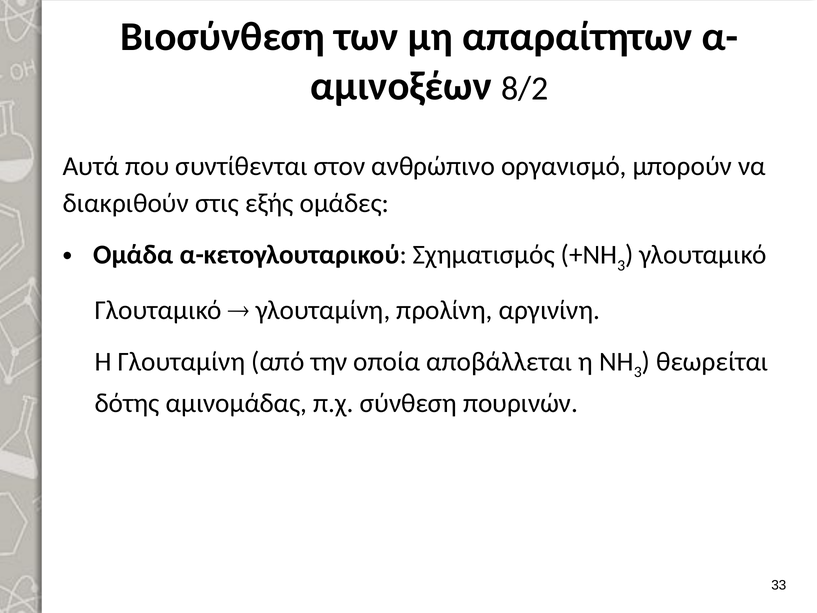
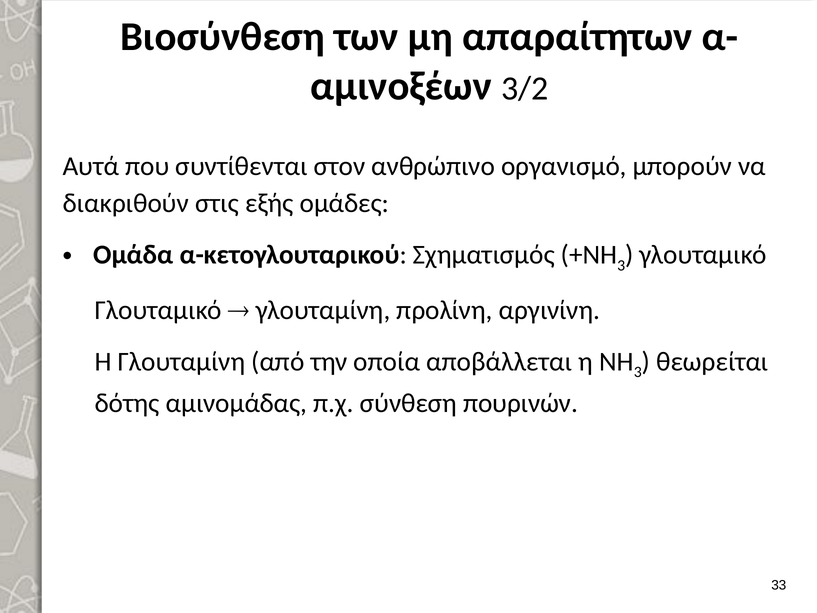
8/2: 8/2 -> 3/2 (525, 88)
